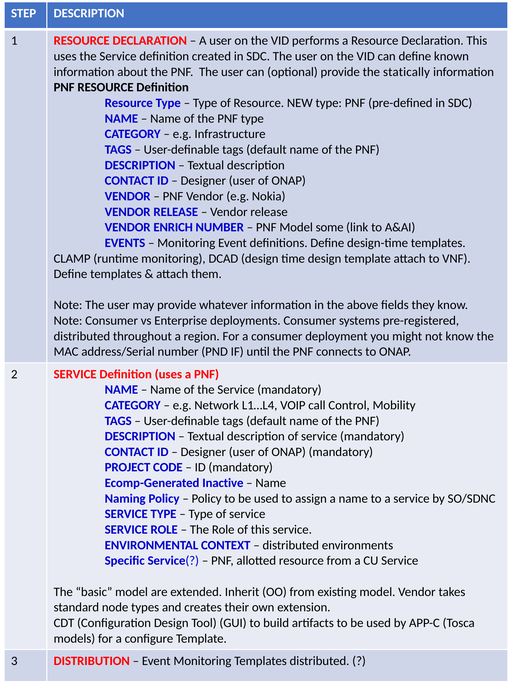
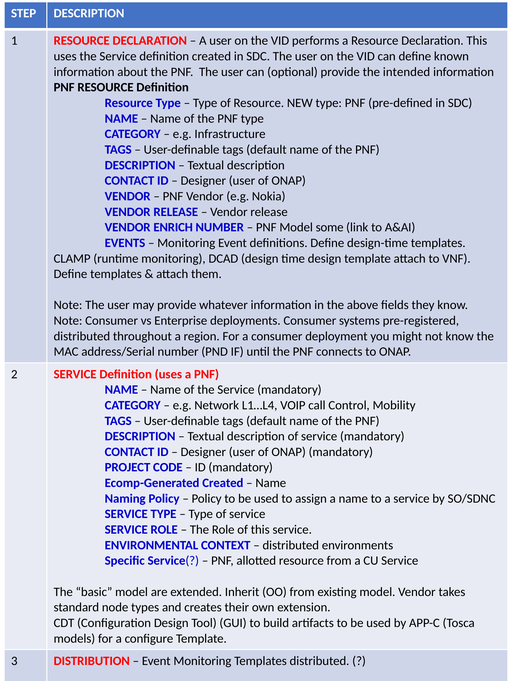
statically: statically -> intended (407, 72)
Ecomp-Generated Inactive: Inactive -> Created (223, 483)
